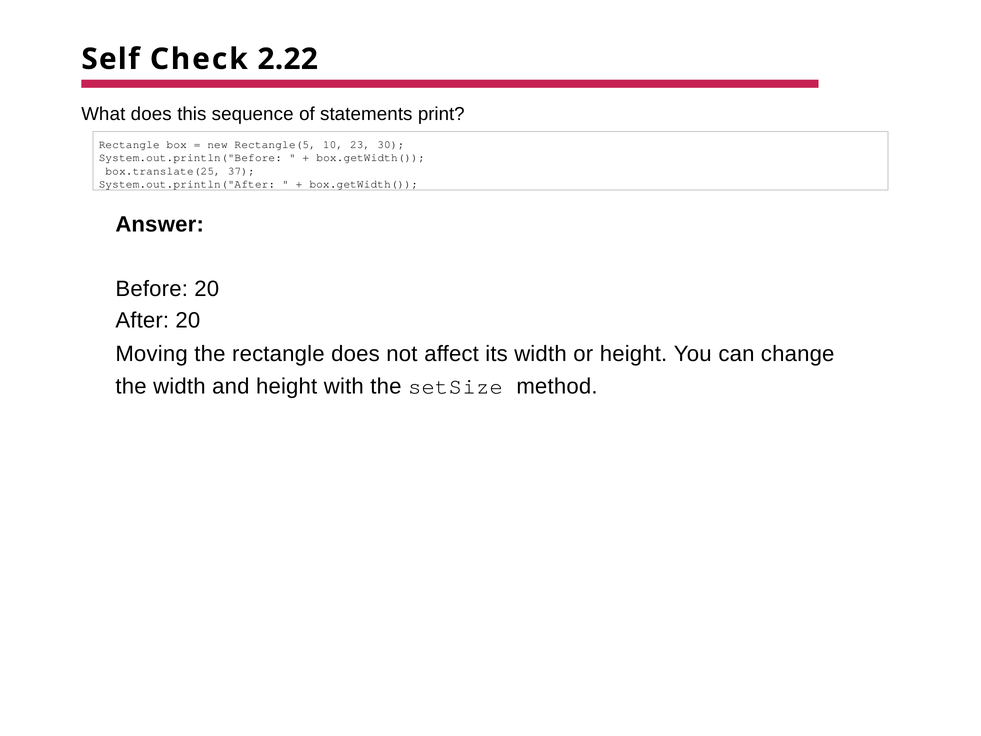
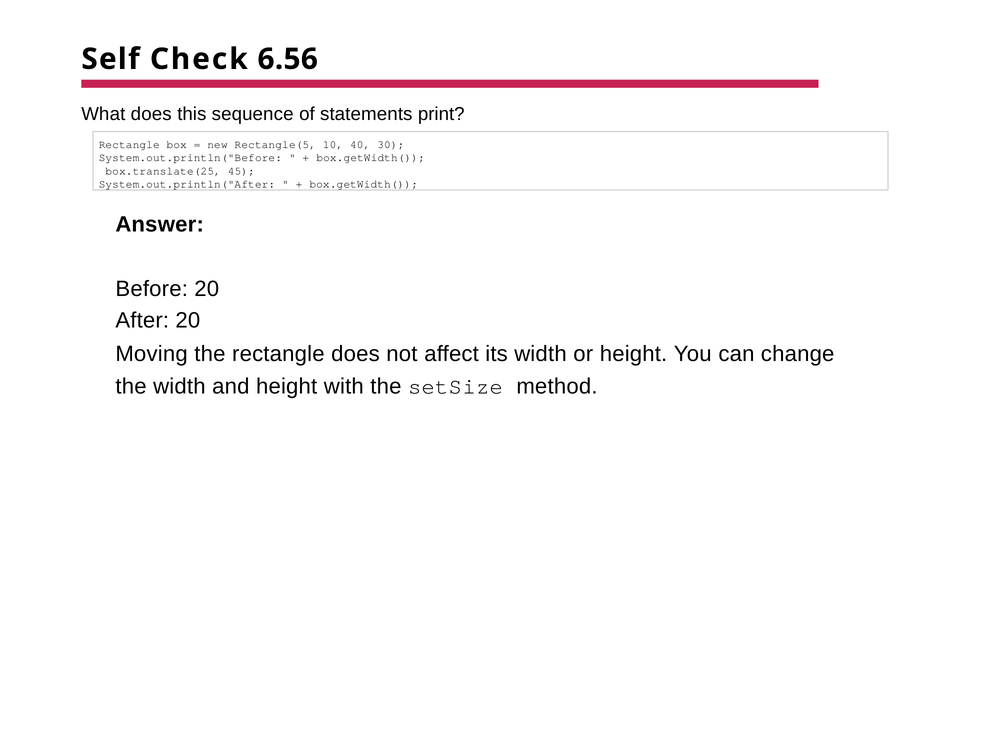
2.22: 2.22 -> 6.56 (288, 59)
23: 23 -> 40 (360, 144)
37: 37 -> 45 (241, 171)
